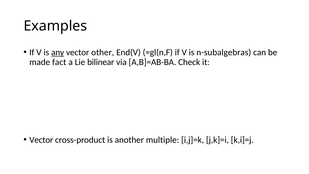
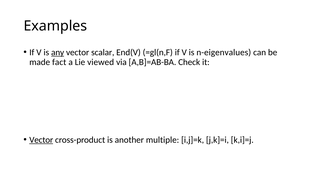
other: other -> scalar (103, 52)
n-subalgebras: n-subalgebras -> n-eigenvalues (224, 52)
bilinear: bilinear -> viewed (101, 62)
Vector underline: none -> present (41, 140)
